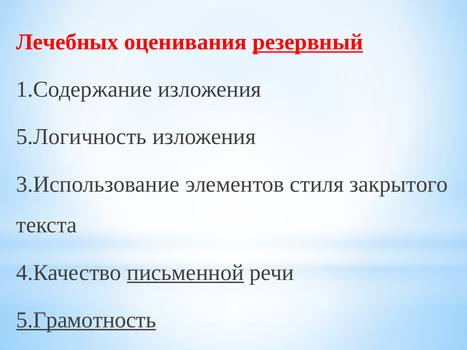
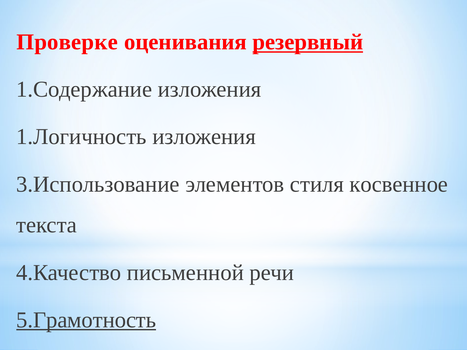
Лечебных: Лечебных -> Проверке (67, 42)
5.Логичность: 5.Логичность -> 1.Логичность (81, 137)
закрытого: закрытого -> косвенное (399, 184)
письменной underline: present -> none (185, 273)
